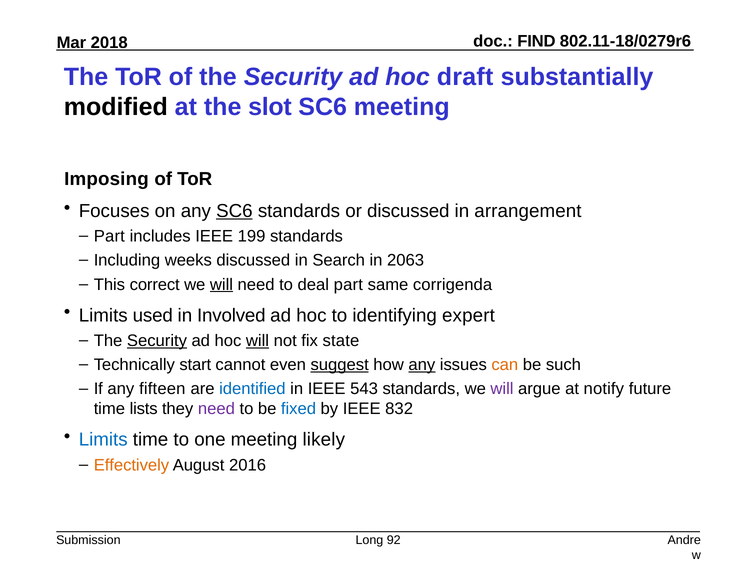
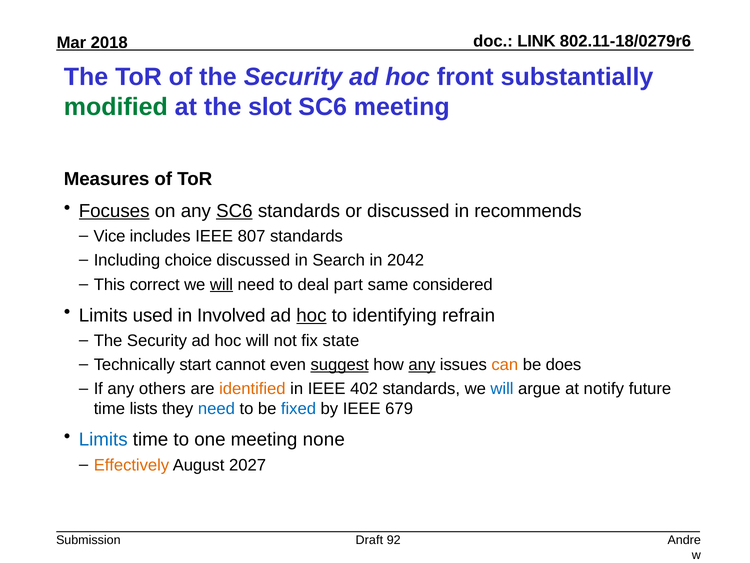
FIND: FIND -> LINK (536, 41)
draft: draft -> front (465, 77)
modified colour: black -> green (116, 107)
Imposing: Imposing -> Measures (107, 179)
Focuses underline: none -> present (114, 211)
arrangement: arrangement -> recommends (528, 211)
Part: Part -> Vice (109, 236)
199: 199 -> 807 (252, 236)
weeks: weeks -> choice (188, 260)
2063: 2063 -> 2042 (406, 260)
corrigenda: corrigenda -> considered (453, 284)
hoc underline: none -> present (311, 315)
expert: expert -> refrain (469, 315)
Security underline: present -> none (157, 340)
will underline: present -> none (257, 340)
such: such -> does (564, 364)
fifteen: fifteen -> others (162, 389)
identified colour: blue -> orange (252, 389)
543: 543 -> 402 (364, 389)
will colour: purple -> blue (502, 389)
need colour: purple -> blue (216, 409)
832: 832 -> 679 (399, 409)
likely: likely -> none (324, 439)
2016: 2016 -> 2027 (248, 465)
Long: Long -> Draft (369, 539)
